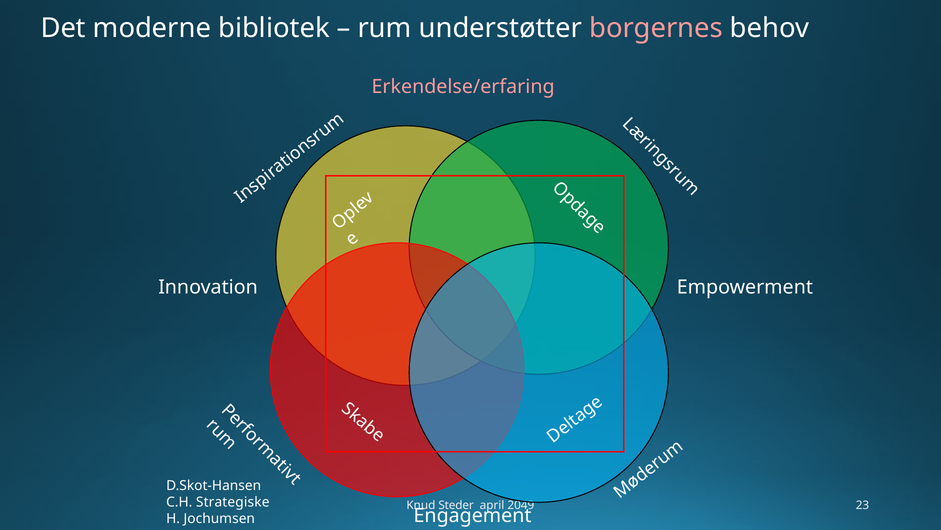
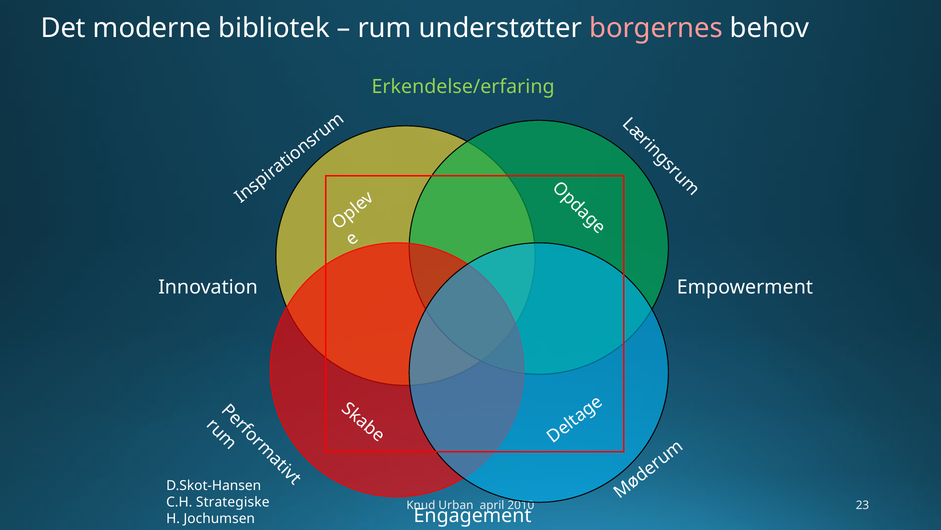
Erkendelse/erfaring colour: pink -> light green (463, 87)
Steder: Steder -> Urban (456, 505)
2049: 2049 -> 2010 (521, 505)
